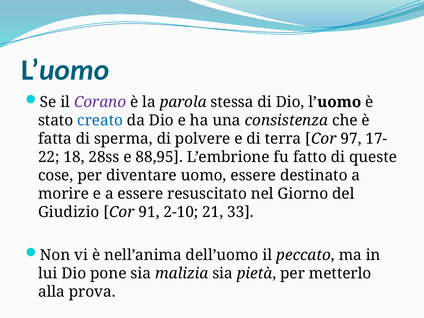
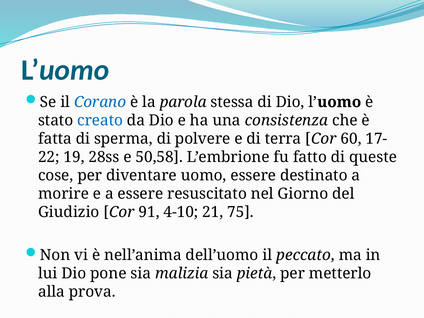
Corano colour: purple -> blue (100, 102)
97: 97 -> 60 (351, 139)
18: 18 -> 19 (74, 157)
88,95: 88,95 -> 50,58 (159, 157)
2-10: 2-10 -> 4-10 (181, 212)
33: 33 -> 75 (240, 212)
